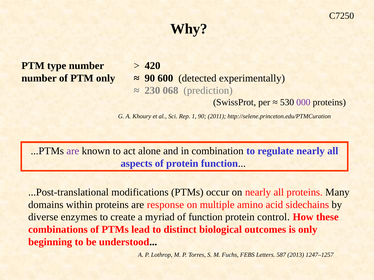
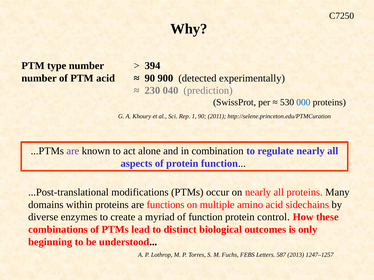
420: 420 -> 394 (153, 66)
PTM only: only -> acid (106, 78)
600: 600 -> 900 (165, 78)
068: 068 -> 040 (171, 91)
000 colour: purple -> blue (303, 102)
response: response -> functions (166, 205)
